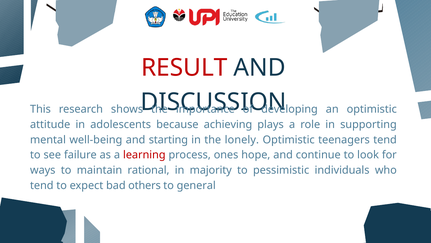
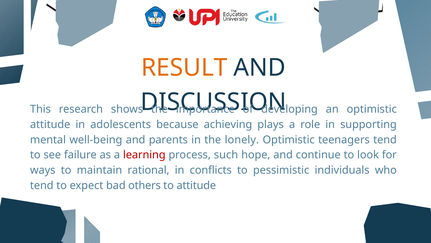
RESULT colour: red -> orange (184, 67)
starting: starting -> parents (168, 139)
ones: ones -> such (226, 155)
majority: majority -> conflicts (211, 170)
to general: general -> attitude (196, 185)
